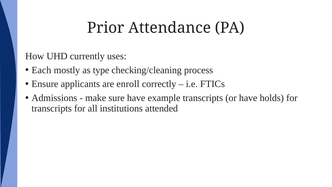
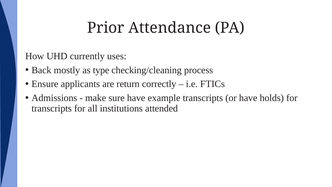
Each: Each -> Back (41, 70)
enroll: enroll -> return (128, 84)
